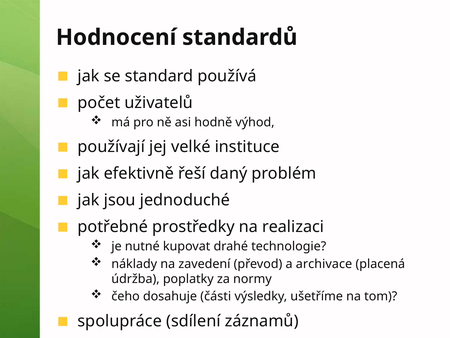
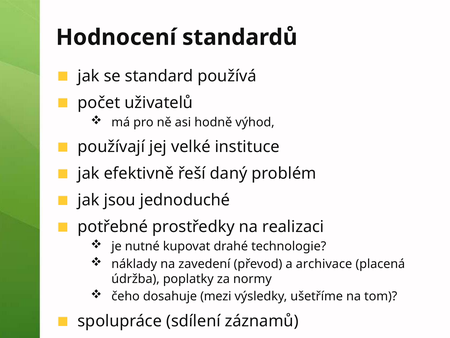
části: části -> mezi (216, 296)
